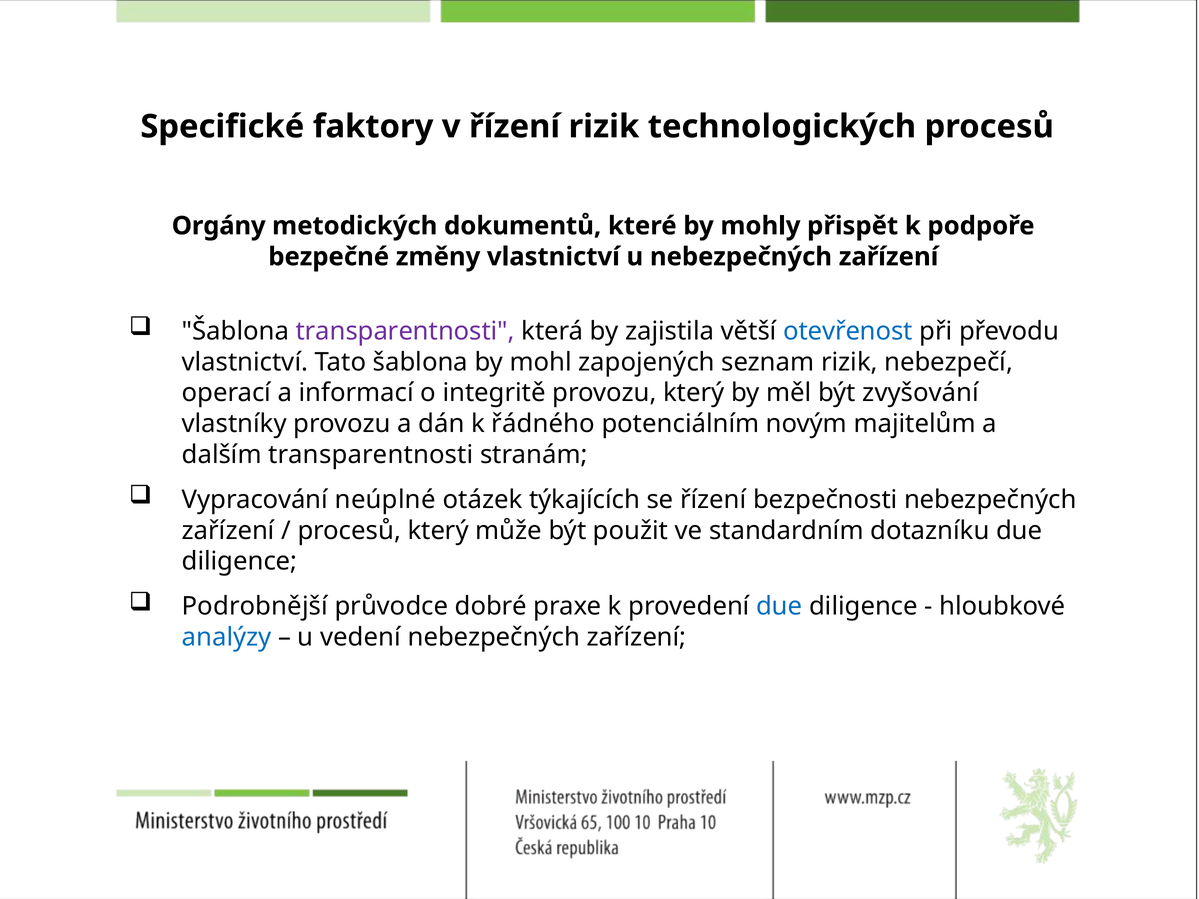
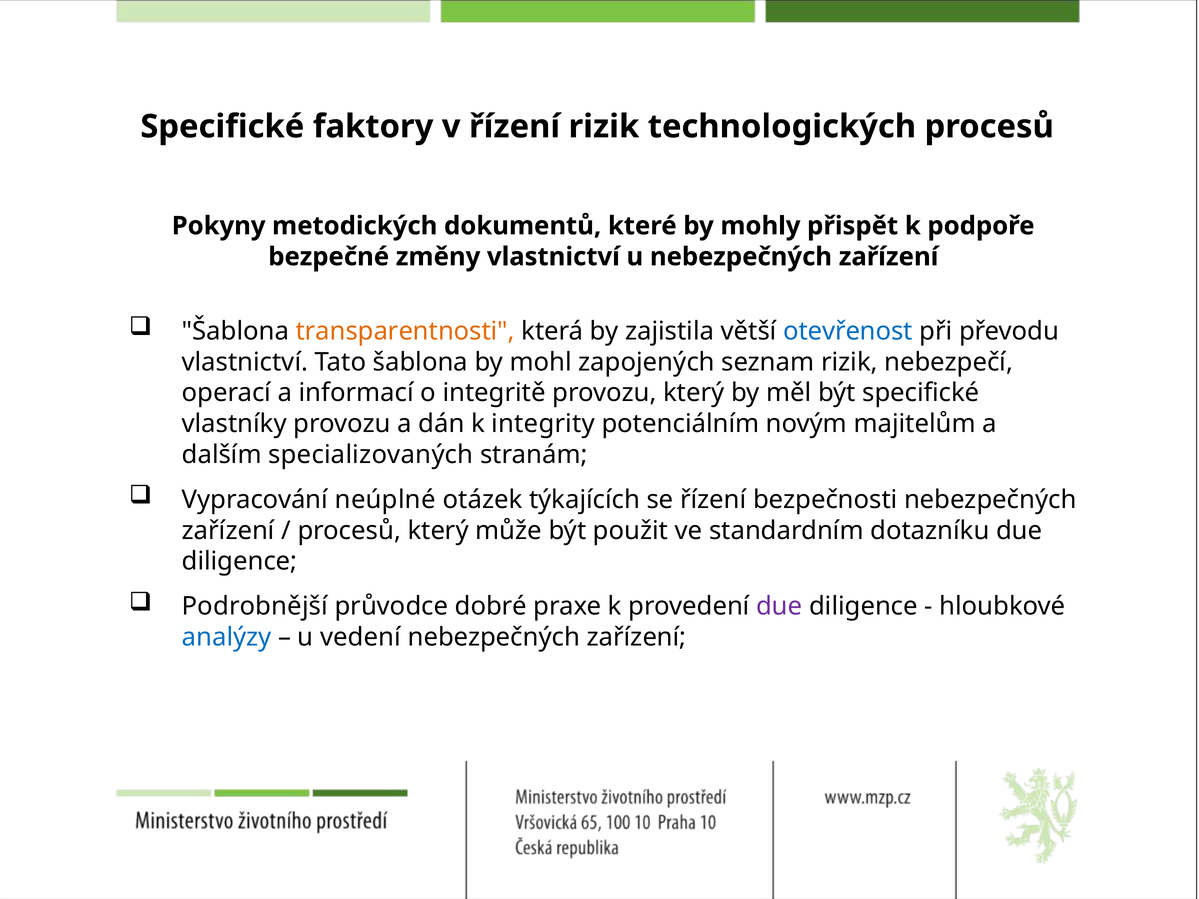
Orgány: Orgány -> Pokyny (219, 226)
transparentnosti colour: purple -> orange (405, 331)
být zvyšování: zvyšování -> specifické (921, 393)
řádného: řádného -> integrity (543, 424)
dalším transparentnosti: transparentnosti -> specializovaných (371, 455)
due colour: blue -> purple (779, 607)
